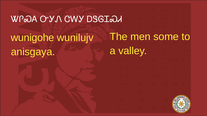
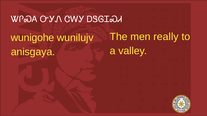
some: some -> really (166, 37)
